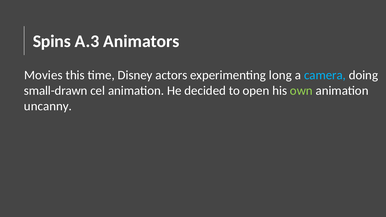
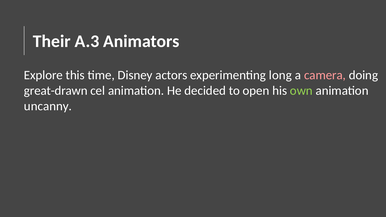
Spins: Spins -> Their (52, 41)
Movies: Movies -> Explore (43, 75)
camera colour: light blue -> pink (325, 75)
small-drawn: small-drawn -> great-drawn (56, 91)
